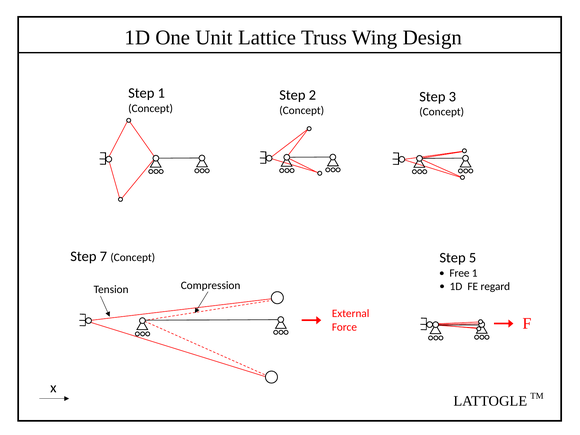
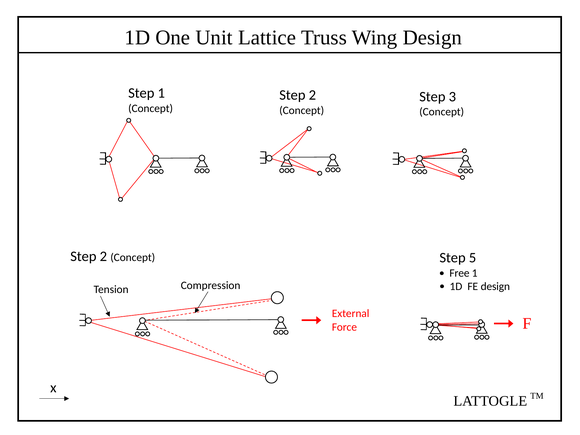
7: 7 -> 2 (103, 256)
FE regard: regard -> design (495, 287)
